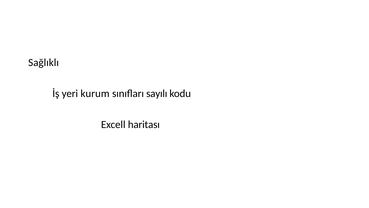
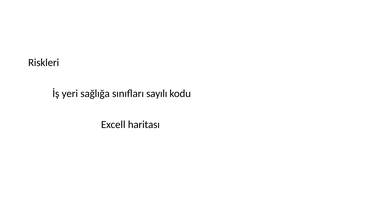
Sağlıklı: Sağlıklı -> Riskleri (44, 62)
kurum: kurum -> sağlığa (95, 93)
